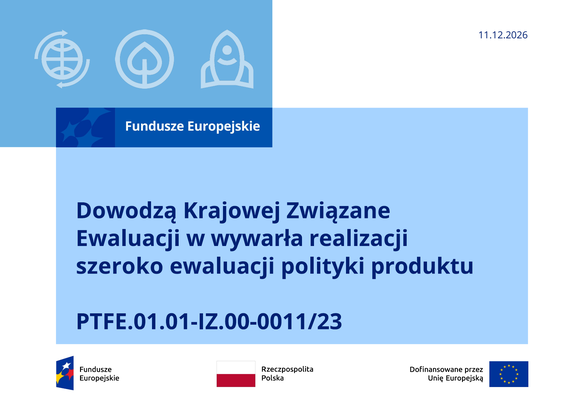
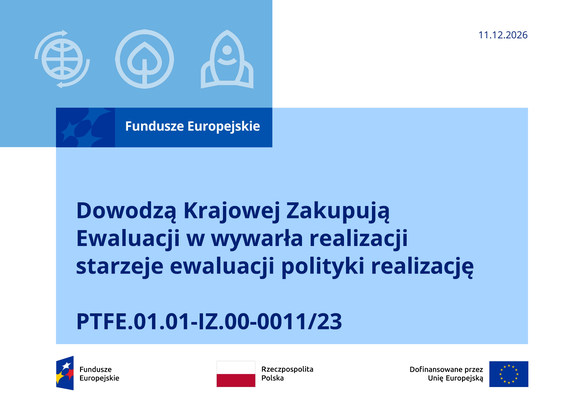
Związane: Związane -> Zakupują (338, 211)
szeroko: szeroko -> starzeje (120, 266)
produktu: produktu -> realizację (422, 266)
